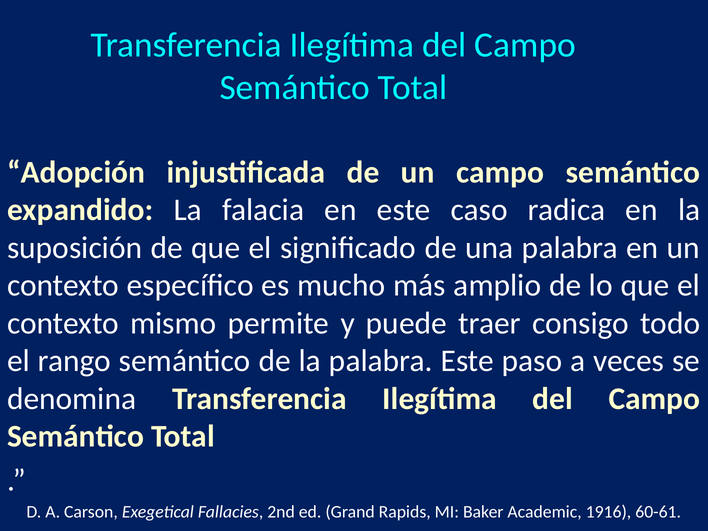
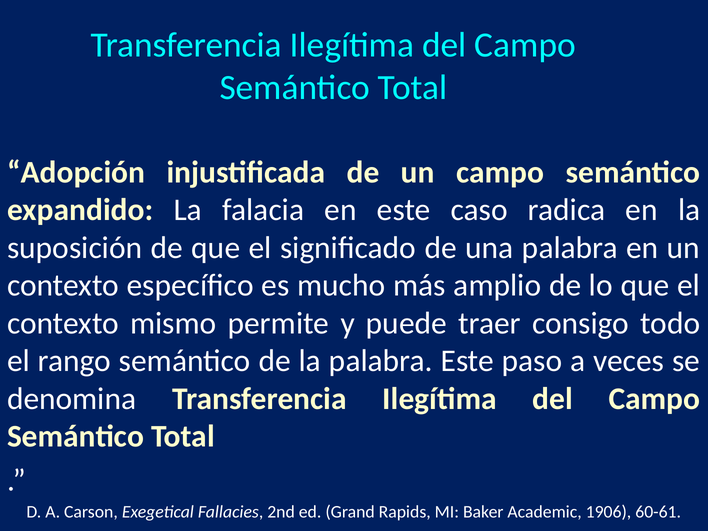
1916: 1916 -> 1906 (609, 512)
